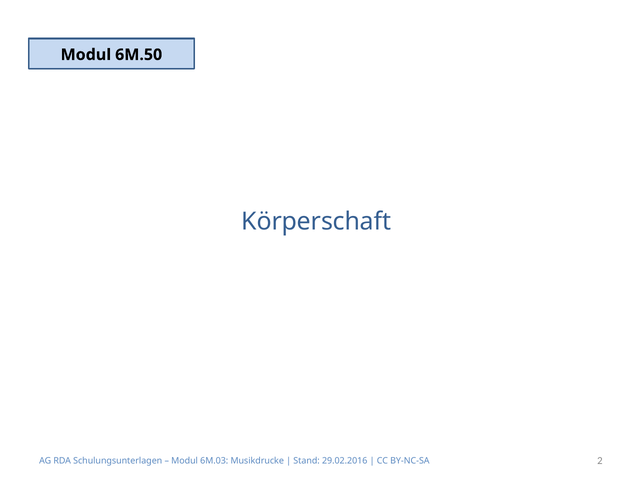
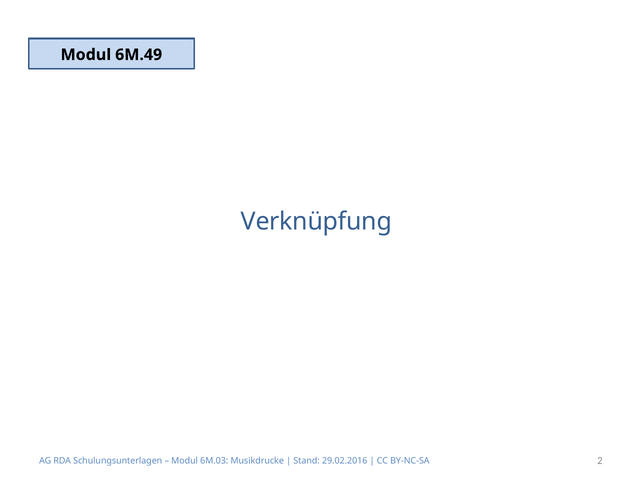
6M.50: 6M.50 -> 6M.49 (139, 55)
Körperschaft: Körperschaft -> Verknüpfung (316, 222)
